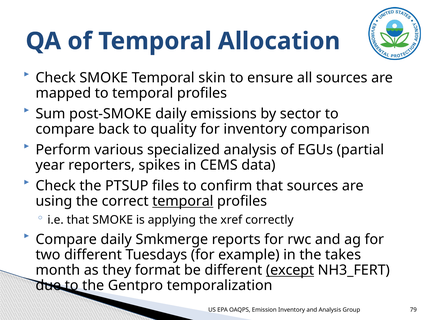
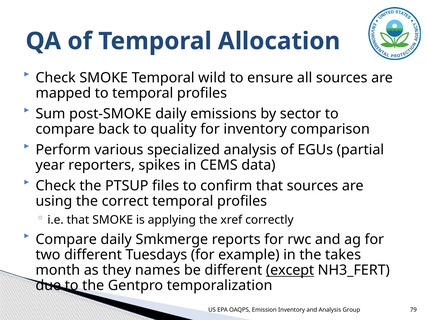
skin: skin -> wild (212, 78)
temporal underline: present -> none (183, 201)
format: format -> names (158, 270)
